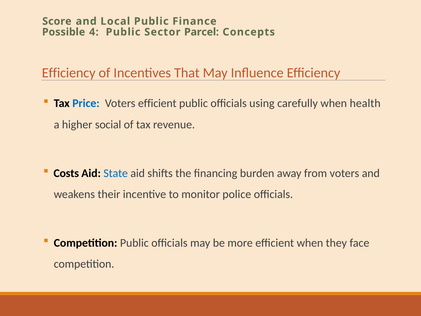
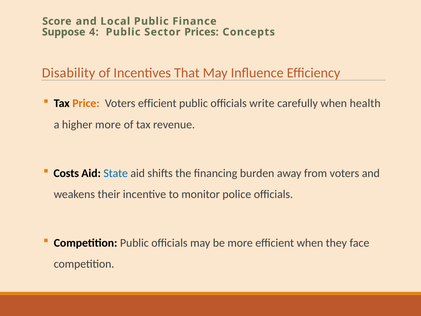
Possible: Possible -> Suppose (64, 32)
Parcel: Parcel -> Prices (201, 32)
Efficiency: Efficiency -> Disability (69, 73)
Price colour: blue -> orange (86, 103)
using: using -> write (262, 103)
higher social: social -> more (108, 124)
